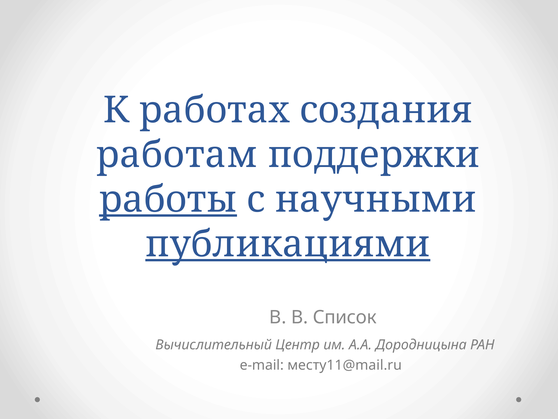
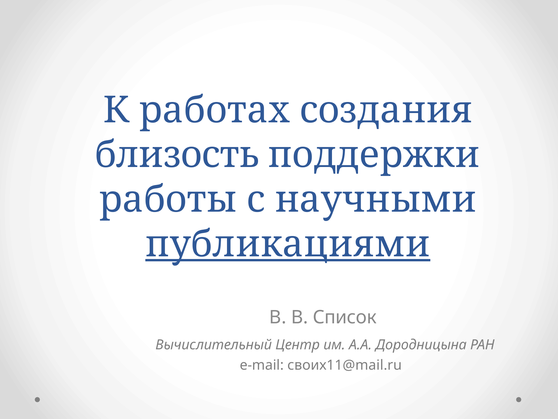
работам: работам -> близость (177, 155)
работы underline: present -> none (168, 199)
месту11@mail.ru: месту11@mail.ru -> своих11@mail.ru (345, 365)
